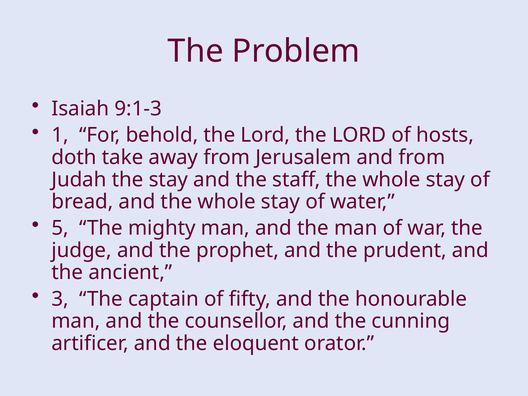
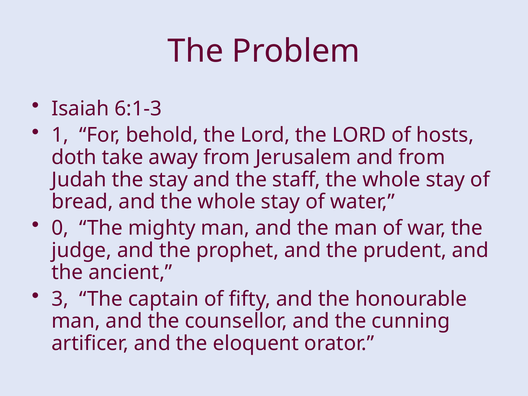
9:1-3: 9:1-3 -> 6:1-3 (138, 109)
5: 5 -> 0 (60, 228)
